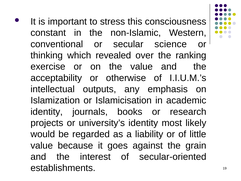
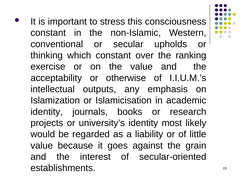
science: science -> upholds (171, 44)
which revealed: revealed -> constant (113, 55)
